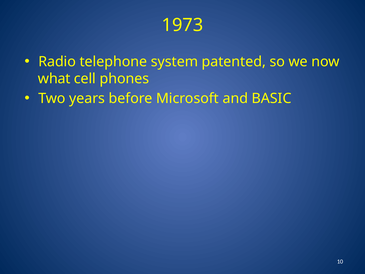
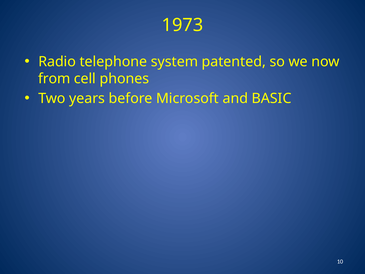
what: what -> from (54, 79)
